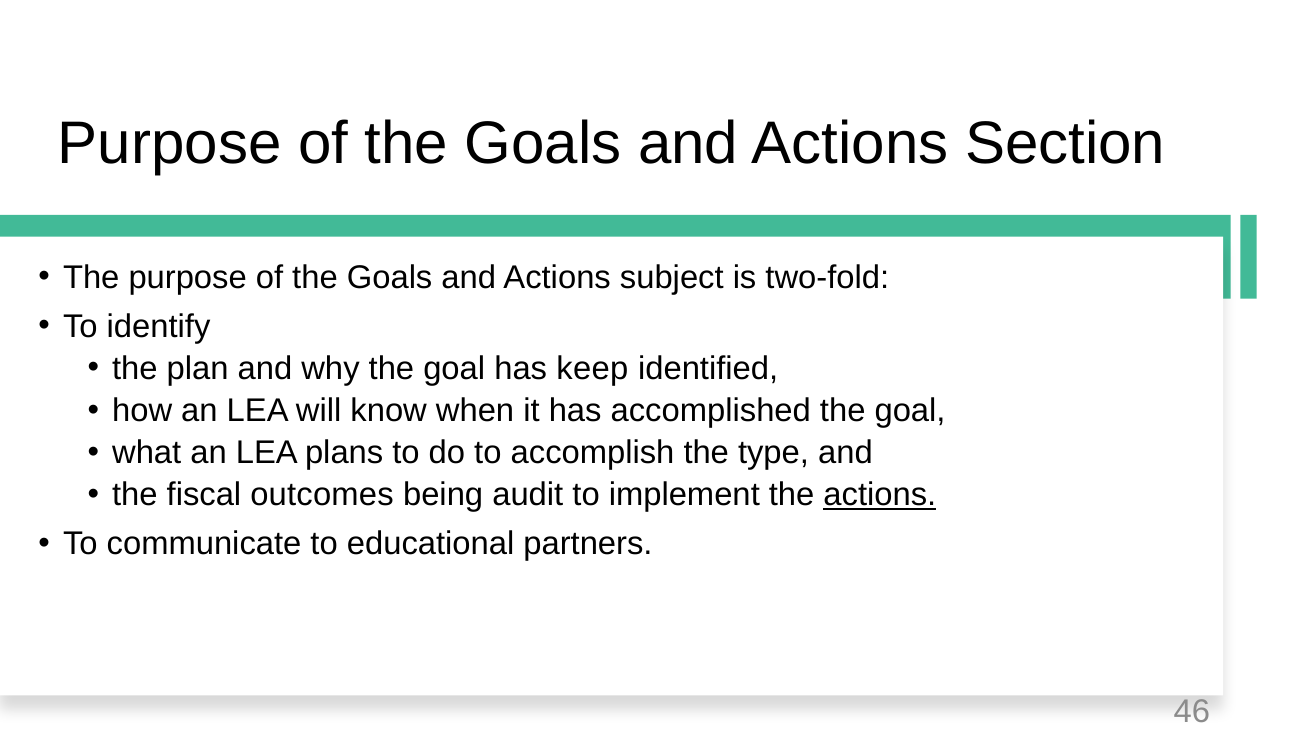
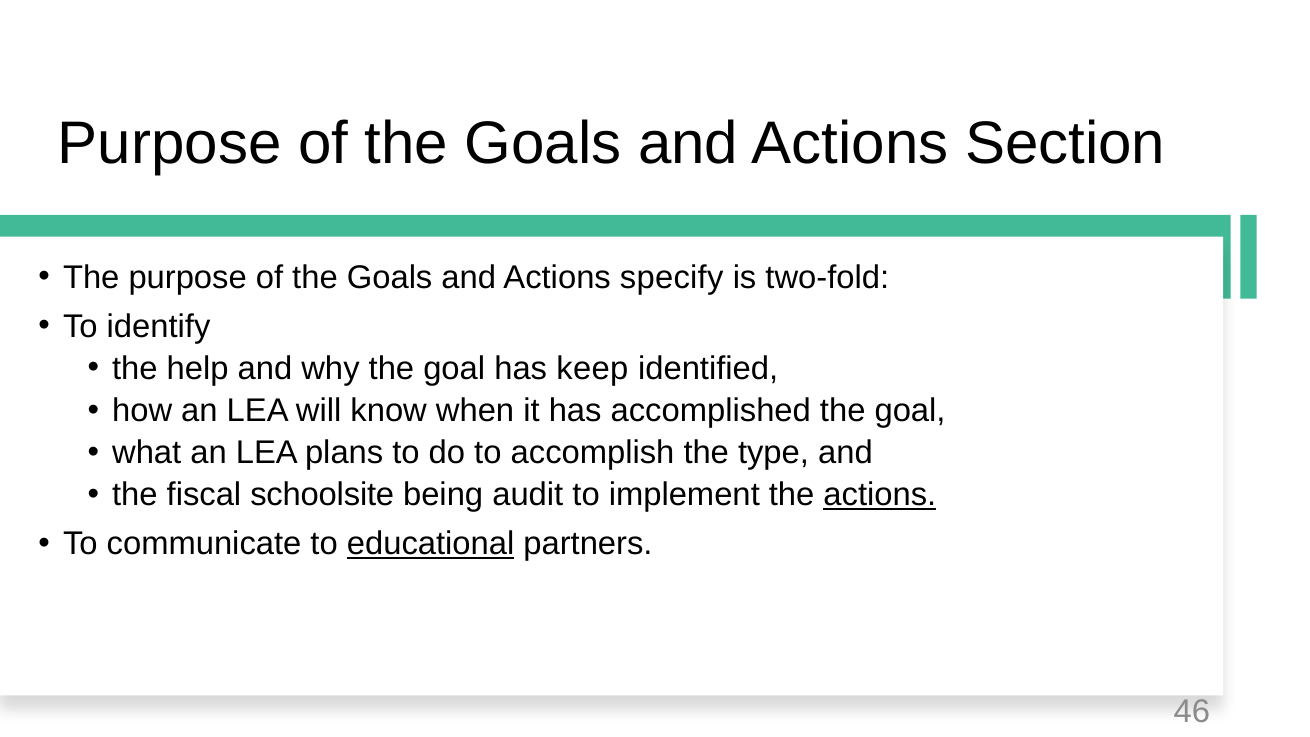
subject: subject -> specify (672, 277)
plan: plan -> help (198, 368)
outcomes: outcomes -> schoolsite (322, 495)
educational underline: none -> present (431, 544)
